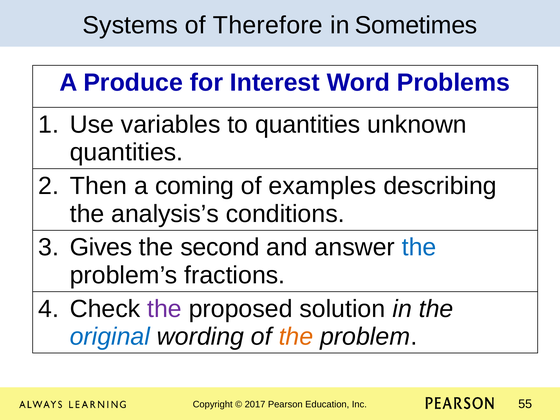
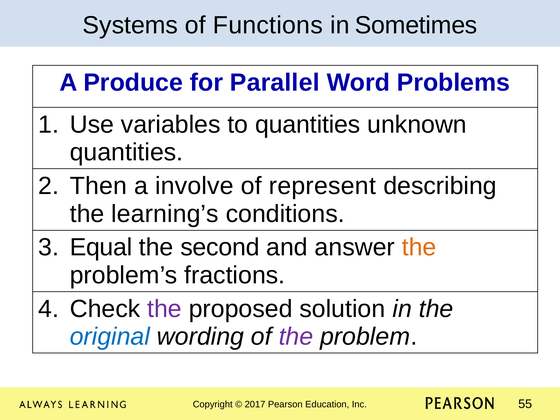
Therefore: Therefore -> Functions (268, 25)
Interest: Interest -> Parallel (275, 82)
coming: coming -> involve (194, 186)
examples: examples -> represent (322, 186)
analysis’s: analysis’s -> learning’s (165, 214)
Gives: Gives -> Equal (101, 247)
the colour: blue -> orange (419, 247)
the colour: orange -> purple (296, 337)
